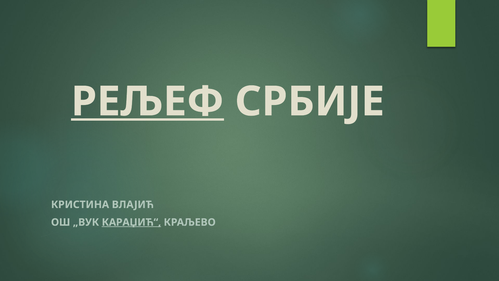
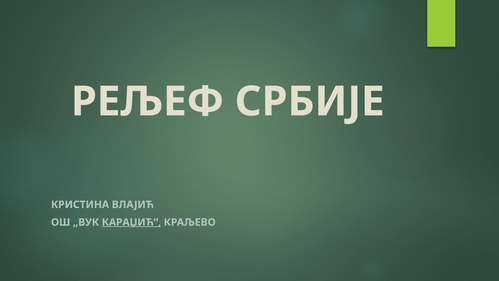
РЕЉЕФ underline: present -> none (148, 102)
